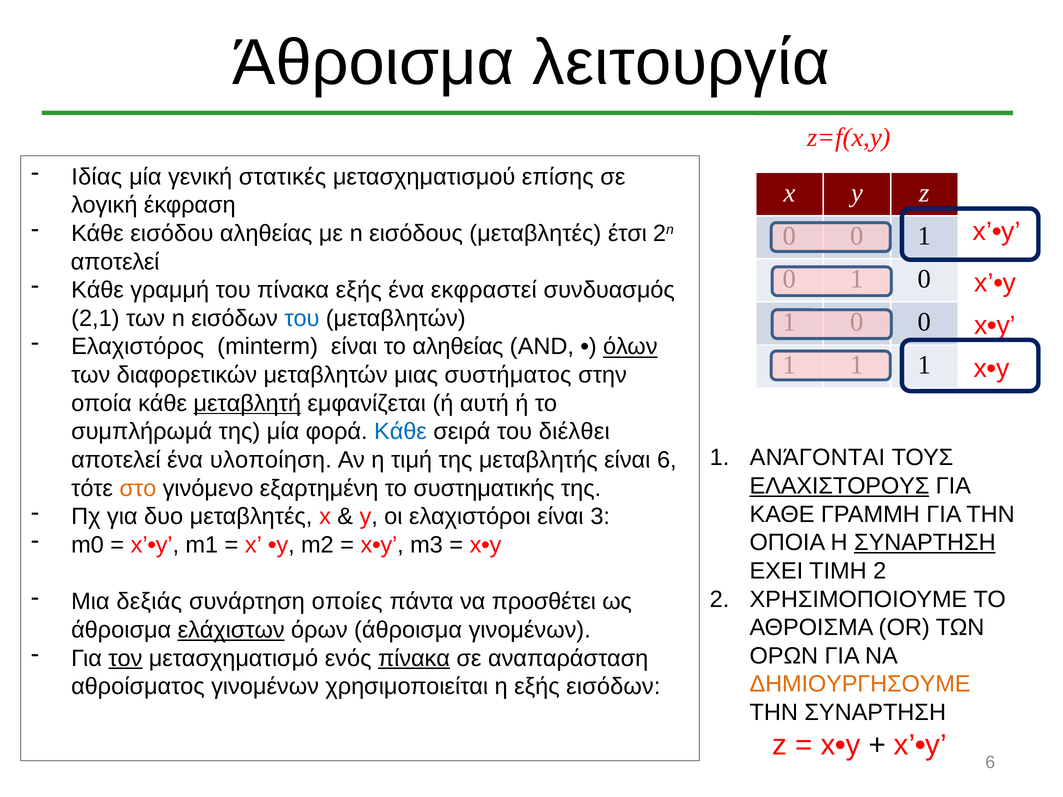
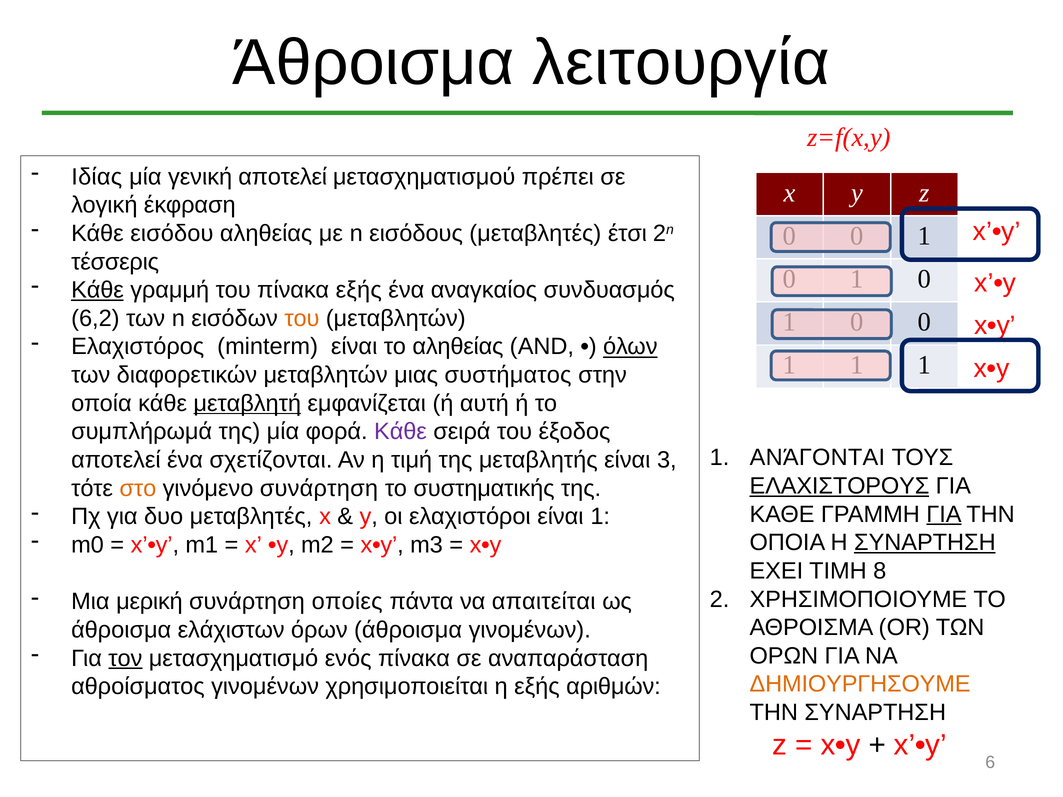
γενική στατικές: στατικές -> αποτελεί (283, 177)
επίσης: επίσης -> πρέπει (558, 177)
αποτελεί: αποτελεί -> τέσσερις (115, 262)
Κάθε underline: none -> present (97, 290)
εκφραστεί: εκφραστεί -> αναγκαίος (484, 290)
2,1: 2,1 -> 6,2 (95, 318)
του colour: blue -> orange (302, 318)
Κάθε colour: blue -> purple (400, 432)
διέλθει: διέλθει -> έξοδος (574, 432)
υλοποίηση: υλοποίηση -> σχετίζονται (271, 460)
είναι 6: 6 -> 3 (667, 460)
γινόμενο εξαρτημένη: εξαρτημένη -> συνάρτηση (319, 488)
ΓΙΑ underline: none -> present (944, 514)
είναι 3: 3 -> 1 (600, 517)
ΤΙΜΗ 2: 2 -> 8 (880, 571)
δεξιάς: δεξιάς -> μερική (149, 602)
προσθέτει: προσθέτει -> απαιτείται (544, 602)
ελάχιστων underline: present -> none (231, 630)
πίνακα underline: present -> none (414, 658)
εξής εισόδων: εισόδων -> αριθμών (613, 687)
